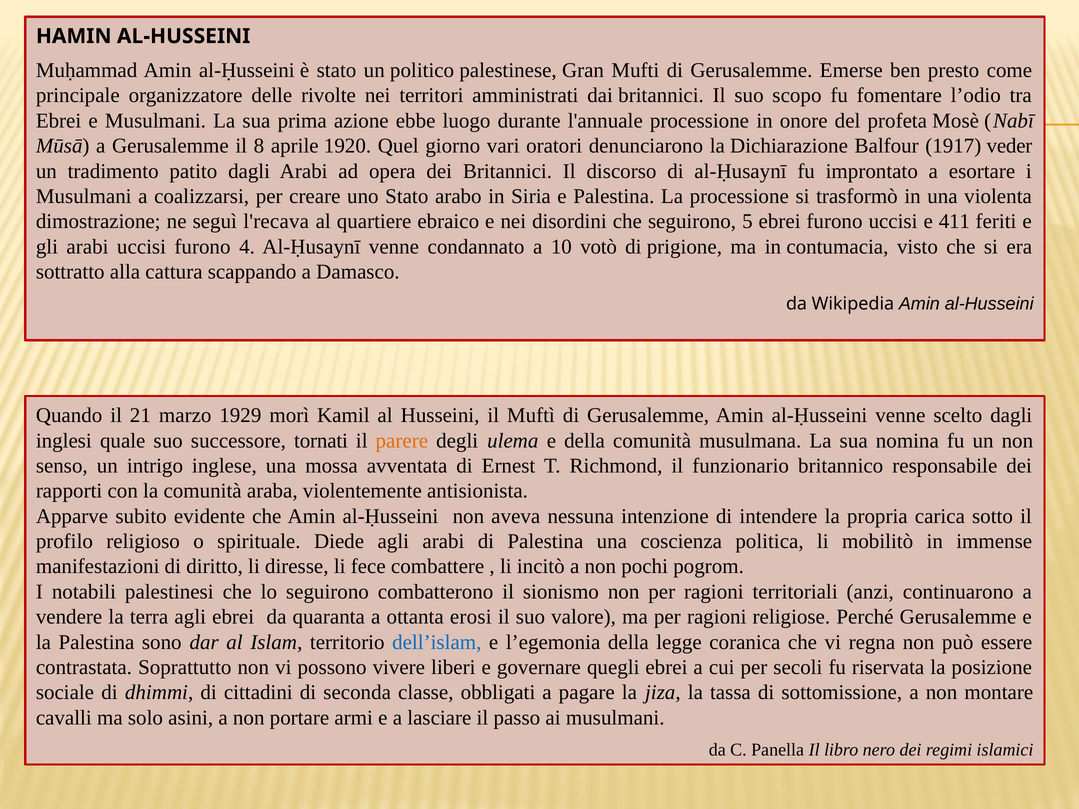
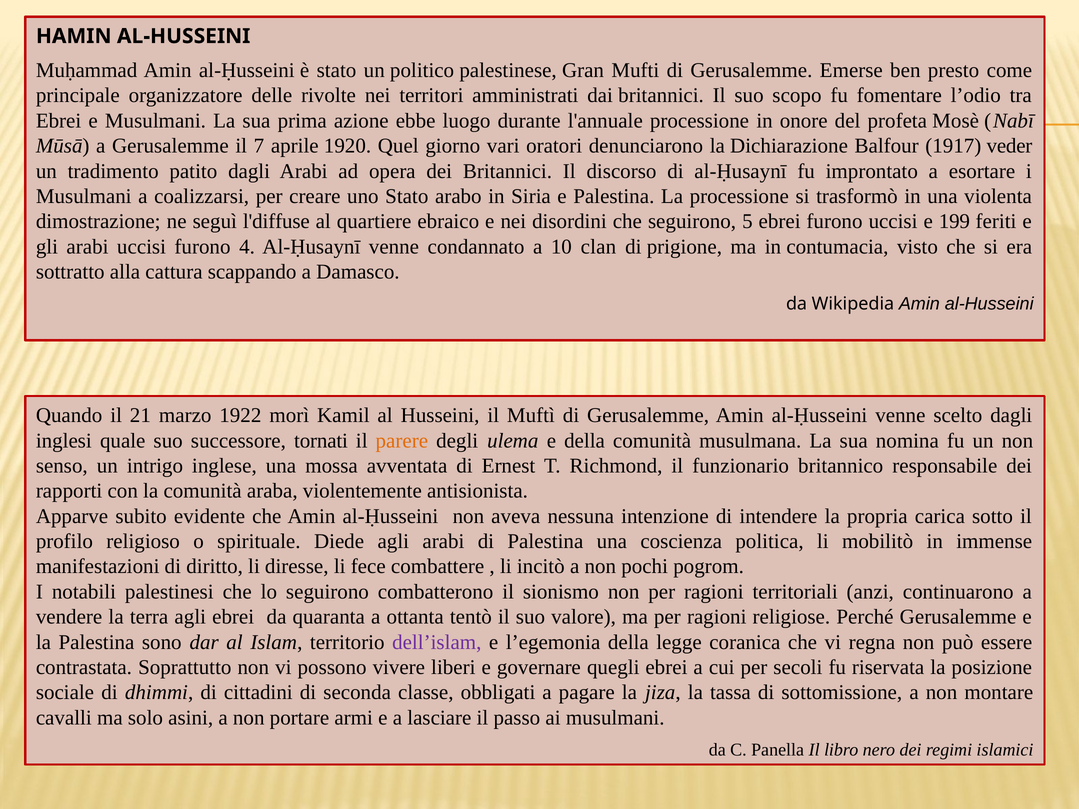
8: 8 -> 7 (259, 146)
l'recava: l'recava -> l'diffuse (276, 222)
411: 411 -> 199 (954, 222)
votò: votò -> clan (598, 247)
1929: 1929 -> 1922 (240, 416)
erosi: erosi -> tentò (471, 617)
dell’islam colour: blue -> purple (437, 642)
